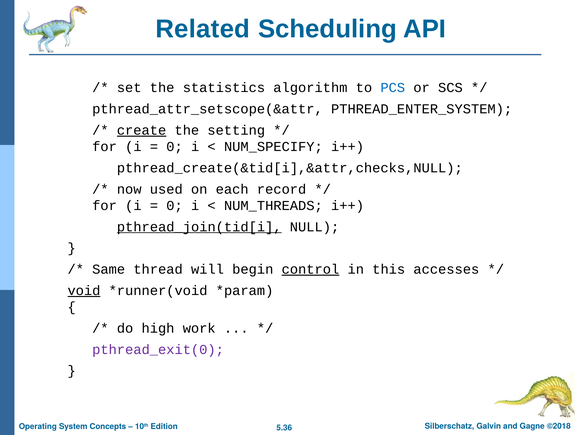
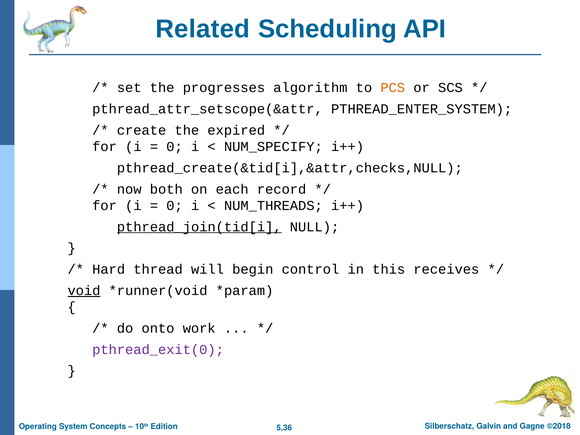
statistics: statistics -> progresses (224, 88)
PCS colour: blue -> orange (393, 88)
create underline: present -> none (142, 130)
setting: setting -> expired (236, 130)
used: used -> both (166, 189)
Same: Same -> Hard (109, 269)
control underline: present -> none (310, 269)
accesses: accesses -> receives (446, 269)
high: high -> onto (158, 328)
